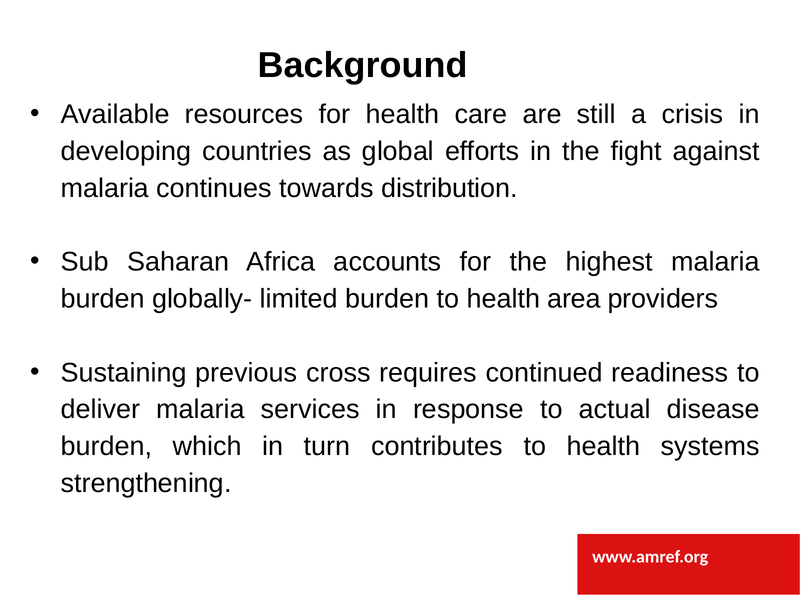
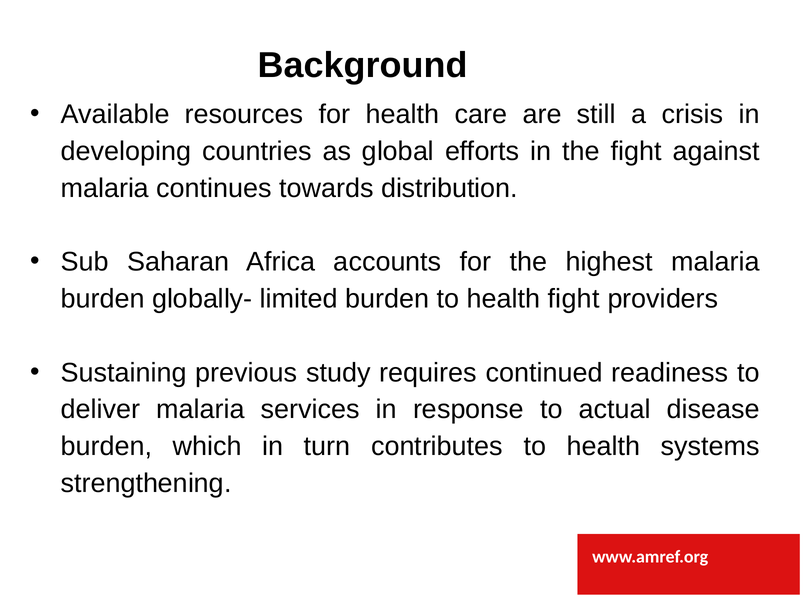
health area: area -> fight (574, 299)
cross: cross -> study (338, 373)
